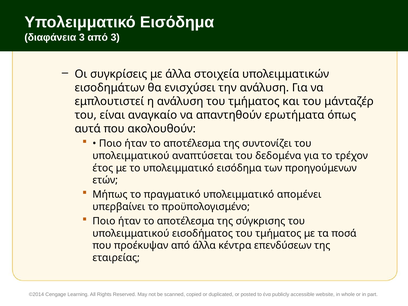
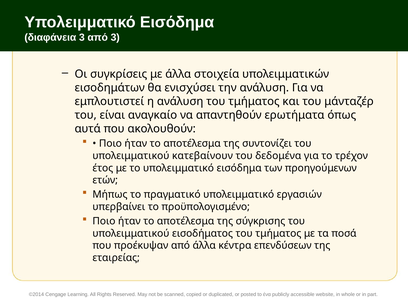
αναπτύσεται: αναπτύσεται -> κατεβαίνουν (202, 156)
απομένει: απομένει -> εργασιών (299, 195)
